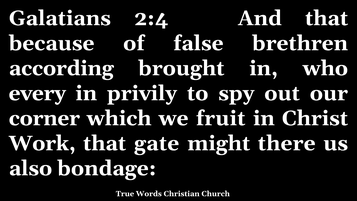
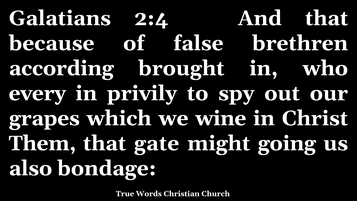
corner: corner -> grapes (44, 118)
fruit: fruit -> wine (221, 118)
Work: Work -> Them (42, 143)
there: there -> going (287, 143)
